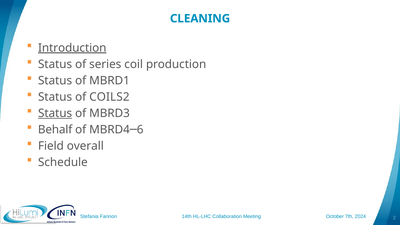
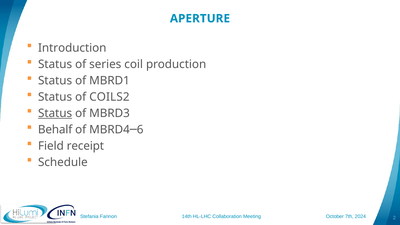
CLEANING: CLEANING -> APERTURE (200, 19)
Introduction underline: present -> none (72, 48)
overall: overall -> receipt (85, 146)
